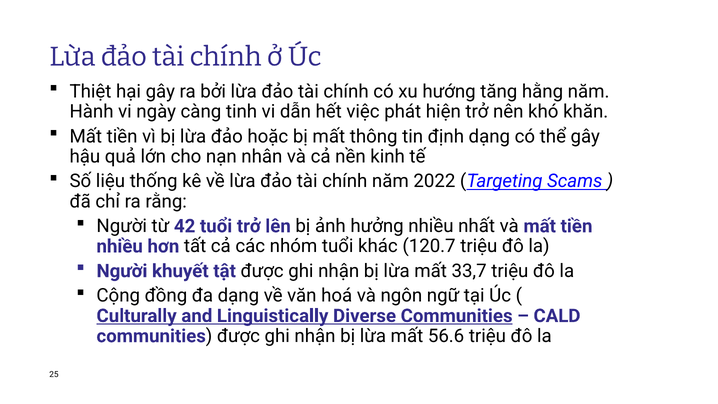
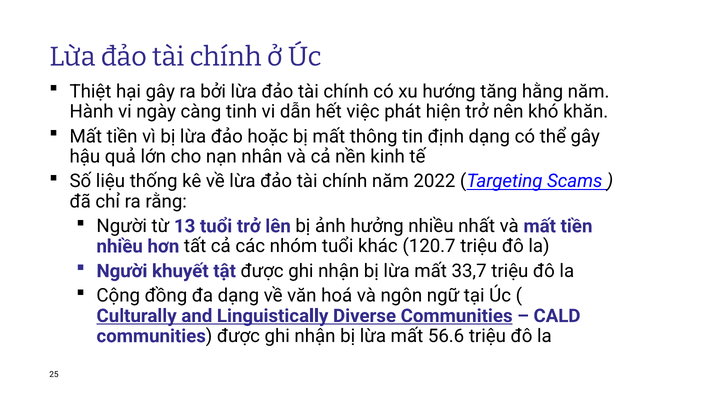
42: 42 -> 13 (185, 226)
